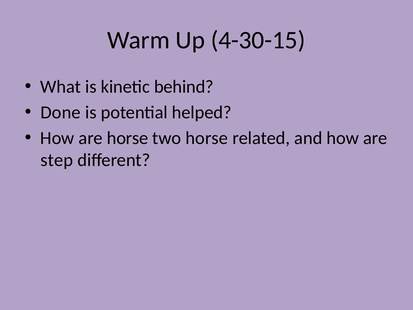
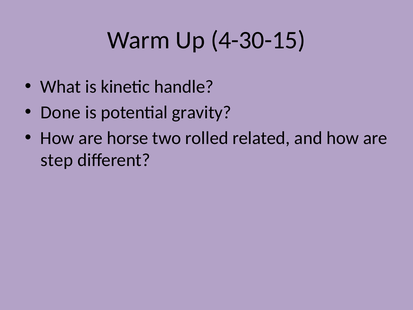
behind: behind -> handle (184, 87)
helped: helped -> gravity (202, 112)
two horse: horse -> rolled (207, 138)
